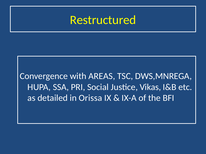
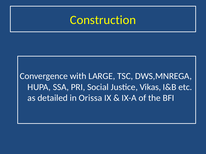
Restructured: Restructured -> Construction (103, 20)
AREAS: AREAS -> LARGE (102, 76)
